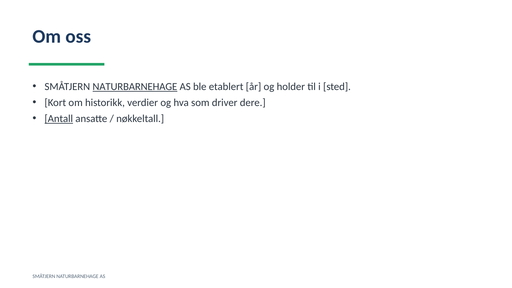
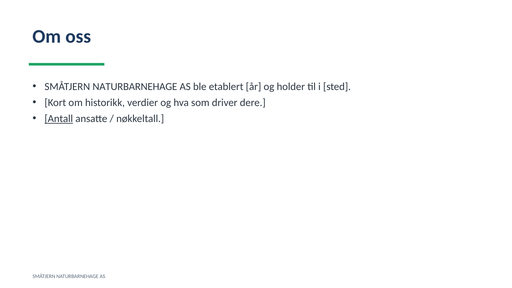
NATURBARNEHAGE underline: present -> none (135, 87)
